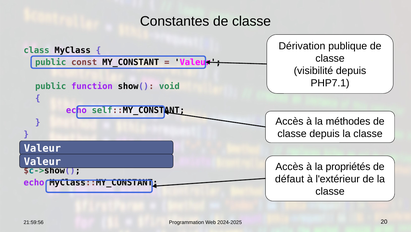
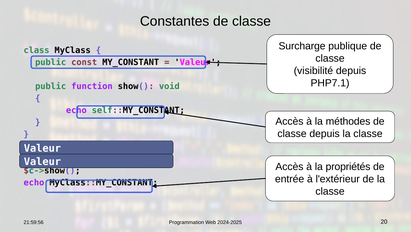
Dérivation: Dérivation -> Surcharge (302, 46)
défaut: défaut -> entrée (290, 179)
